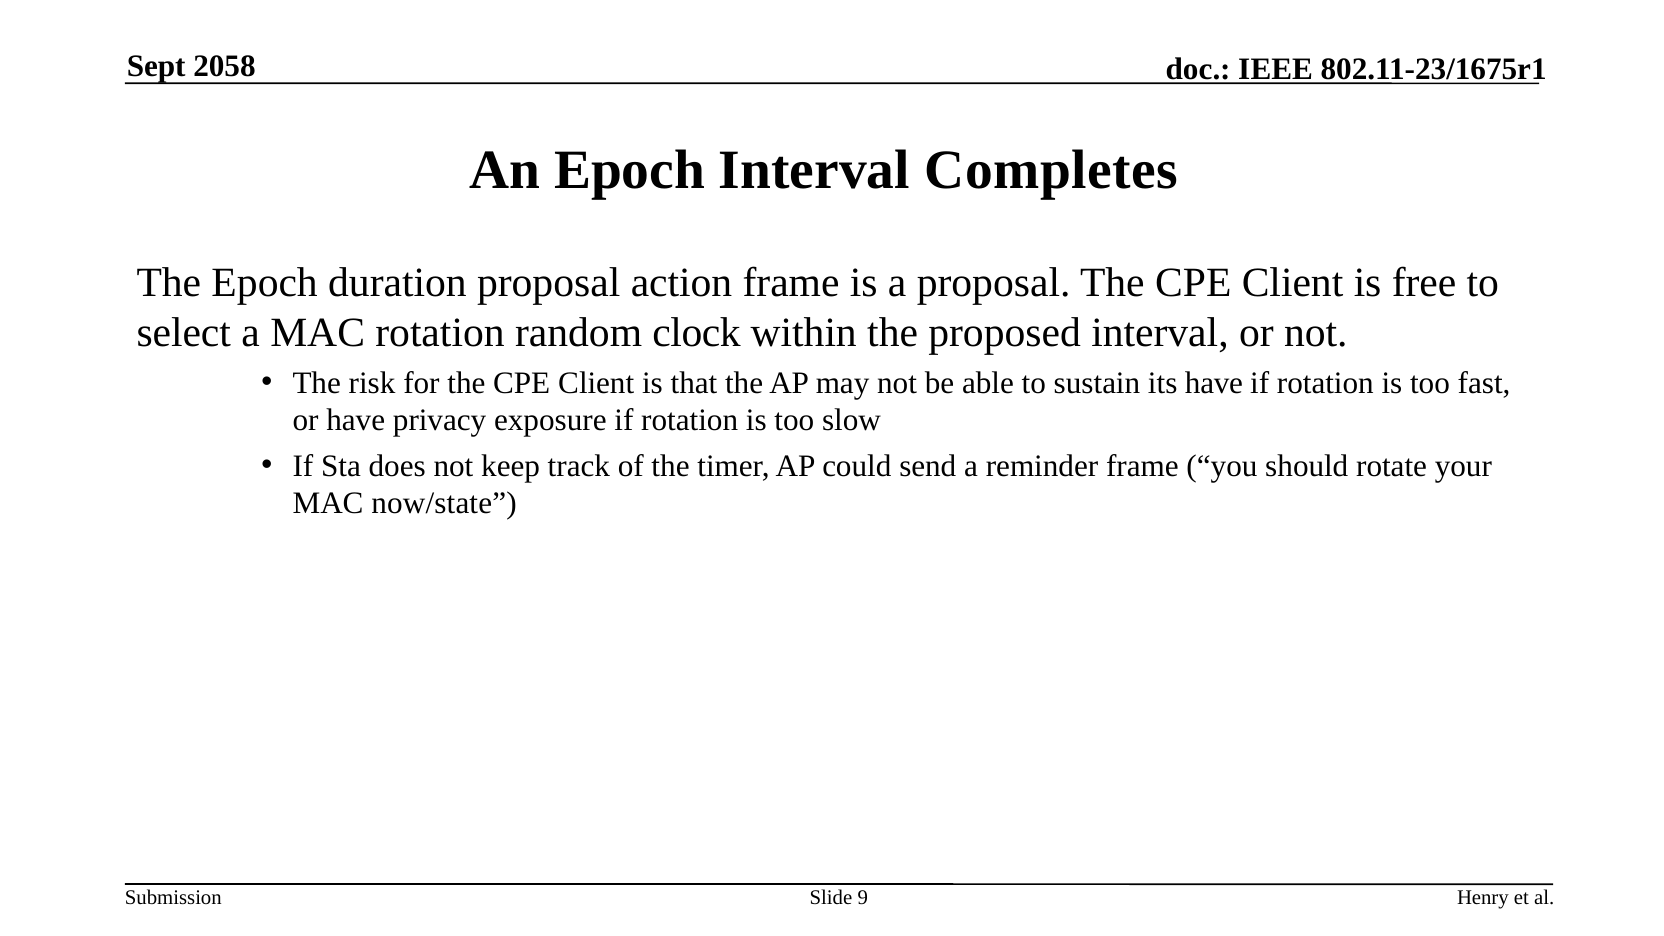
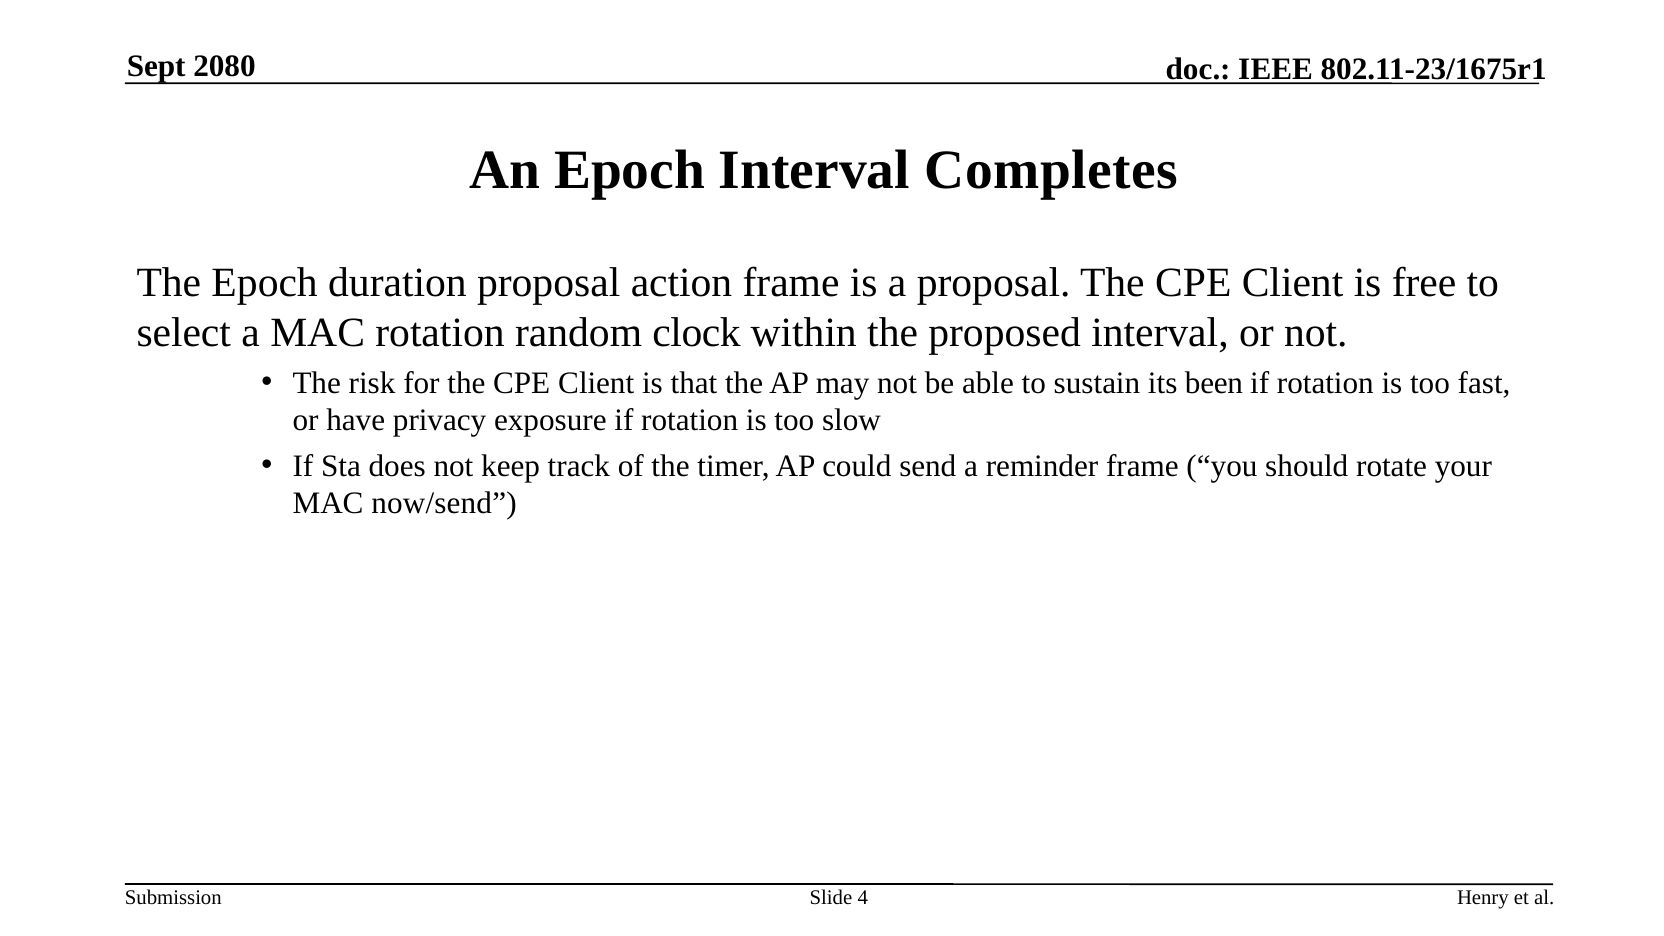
2058: 2058 -> 2080 (225, 66)
its have: have -> been (1214, 383)
now/state: now/state -> now/send (444, 503)
9: 9 -> 4 (863, 898)
